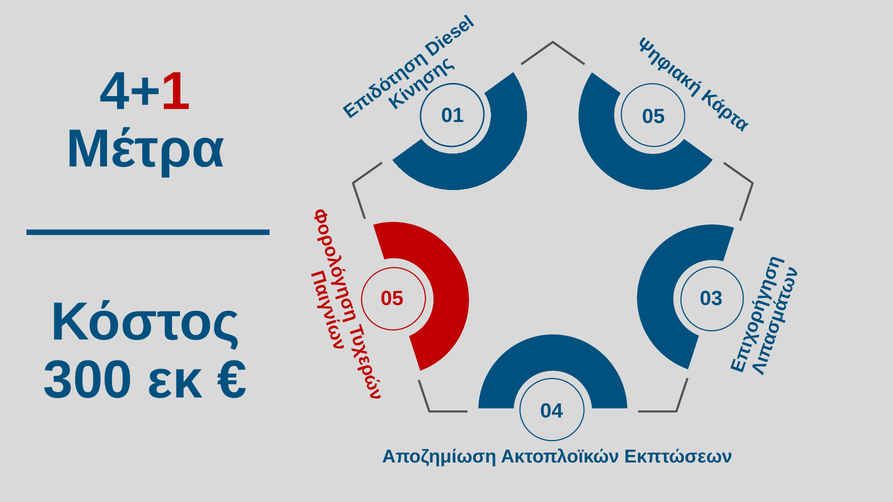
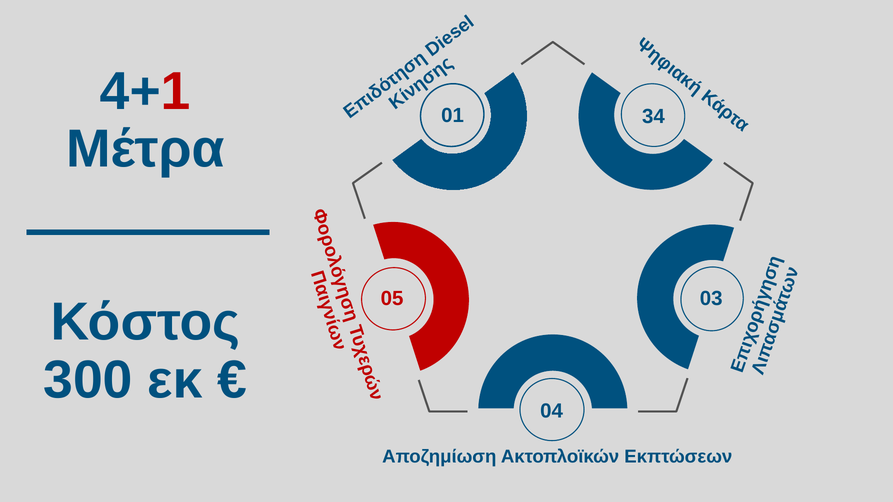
01 05: 05 -> 34 (653, 117)
